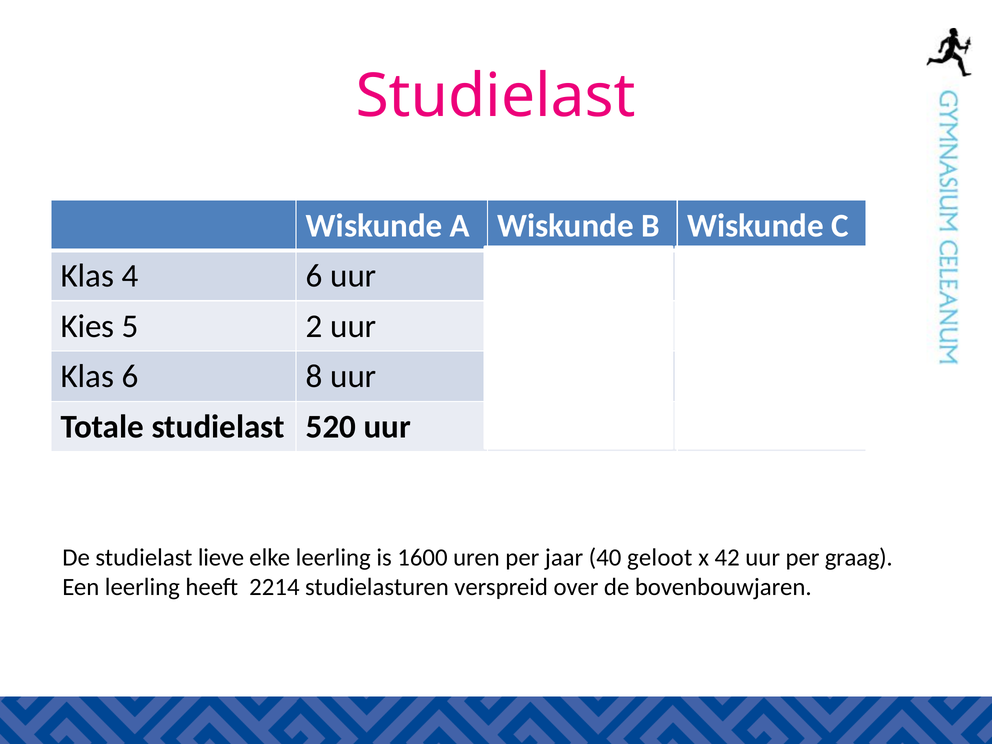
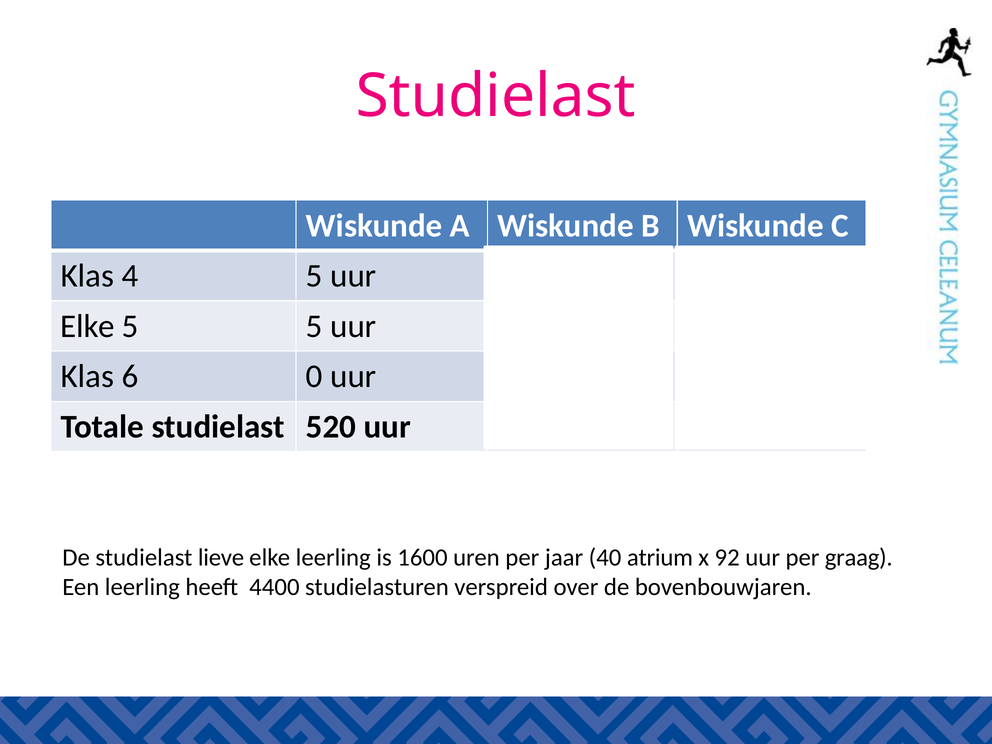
4 6: 6 -> 5 (314, 276)
Kies: Kies -> Elke (88, 326)
5 2: 2 -> 5 (314, 326)
8: 8 -> 0 (314, 377)
geloot: geloot -> atrium (660, 557)
42: 42 -> 92 (727, 557)
2214: 2214 -> 4400 (274, 587)
